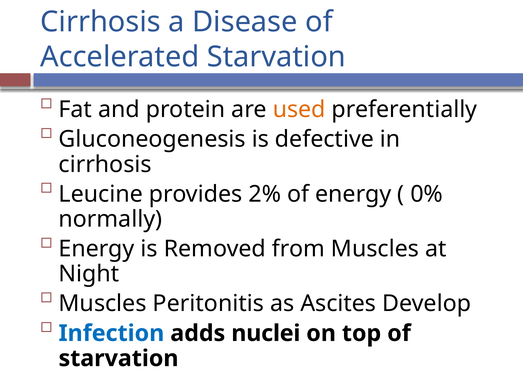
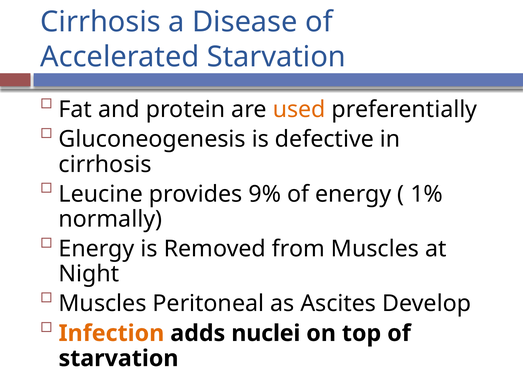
2%: 2% -> 9% (265, 194)
0%: 0% -> 1% (427, 194)
Peritonitis: Peritonitis -> Peritoneal (208, 304)
Infection colour: blue -> orange (111, 334)
